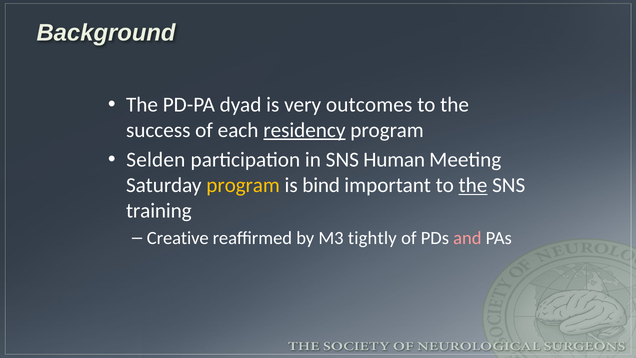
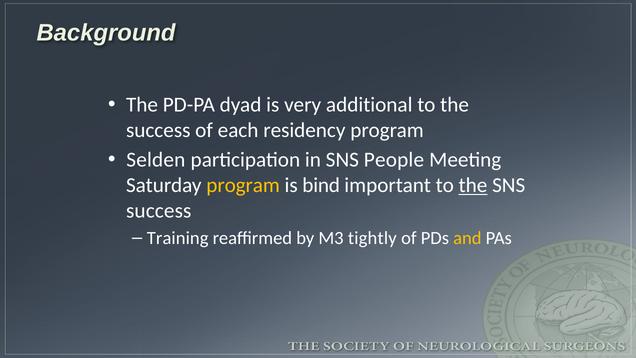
outcomes: outcomes -> additional (369, 105)
residency underline: present -> none (304, 130)
Human: Human -> People (394, 160)
training: training -> success (159, 211)
Creative: Creative -> Training (178, 238)
and colour: pink -> yellow (467, 238)
